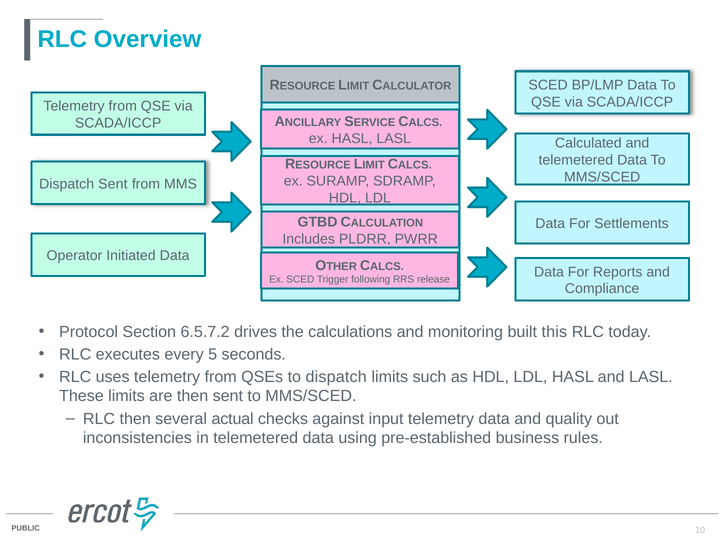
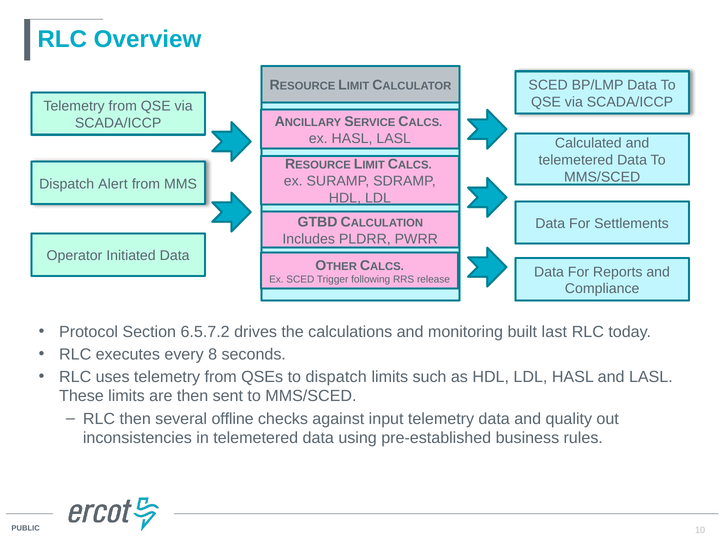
Dispatch Sent: Sent -> Alert (113, 184)
this: this -> last (554, 332)
5: 5 -> 8 (213, 355)
actual: actual -> offline (233, 419)
